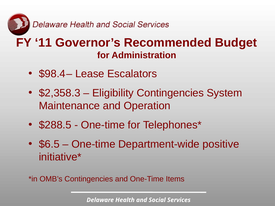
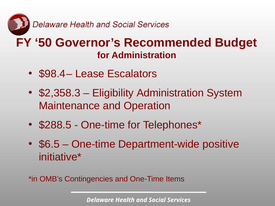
11: 11 -> 50 (43, 43)
Eligibility Contingencies: Contingencies -> Administration (170, 93)
